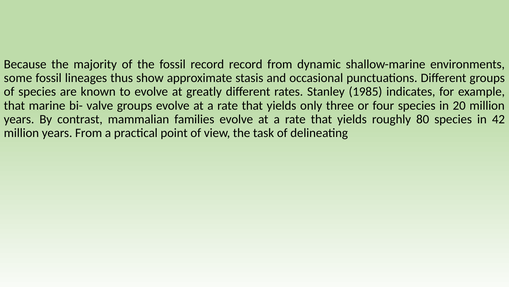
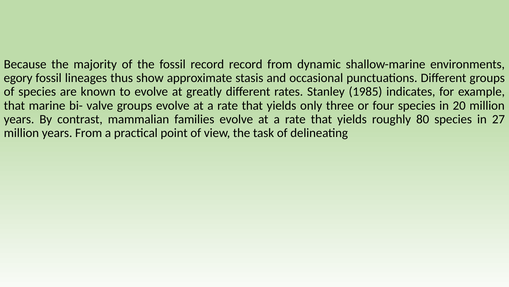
some: some -> egory (18, 78)
42: 42 -> 27 (498, 119)
